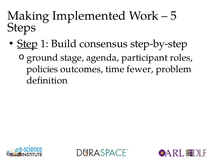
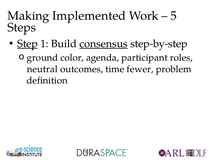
consensus underline: none -> present (104, 44)
stage: stage -> color (72, 58)
policies: policies -> neutral (42, 69)
